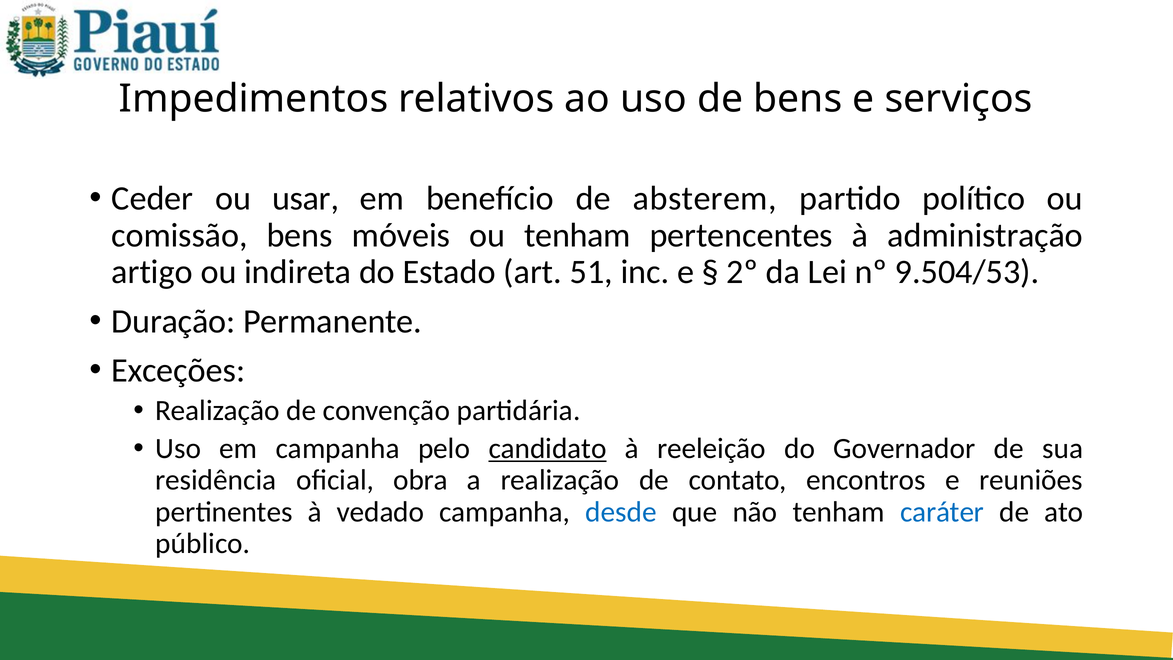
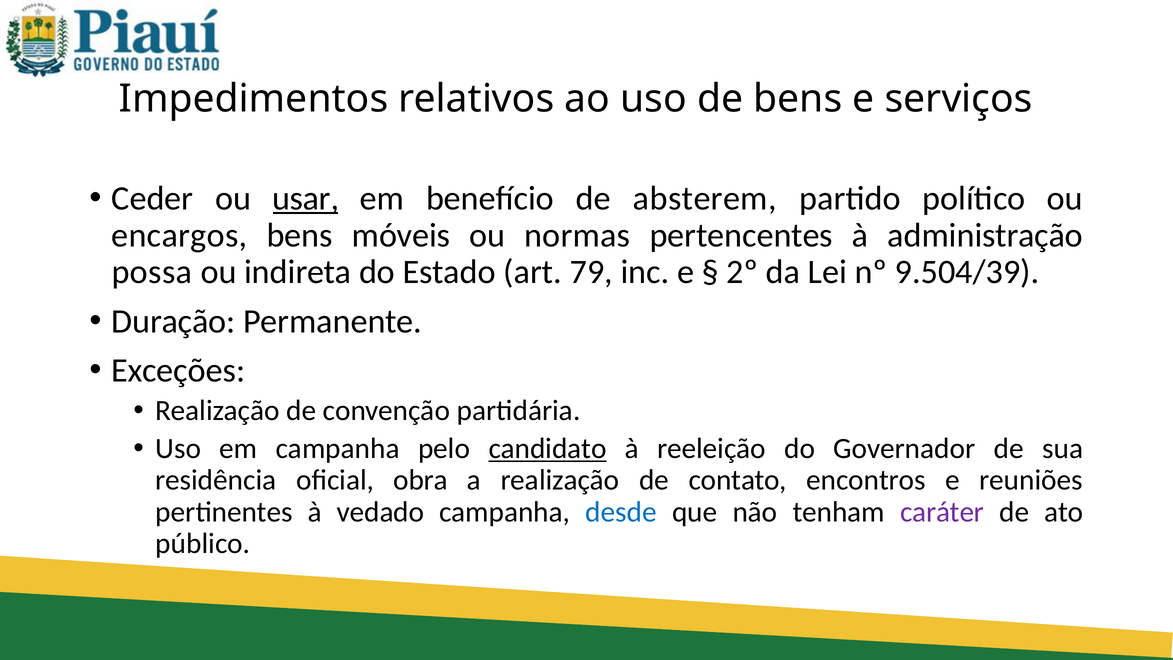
usar underline: none -> present (306, 198)
comissão: comissão -> encargos (179, 235)
ou tenham: tenham -> normas (577, 235)
artigo: artigo -> possa (152, 272)
51: 51 -> 79 (591, 272)
9.504/53: 9.504/53 -> 9.504/39 (967, 272)
caráter colour: blue -> purple (942, 512)
